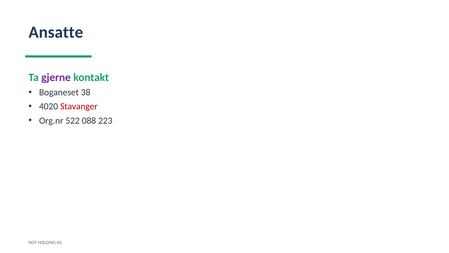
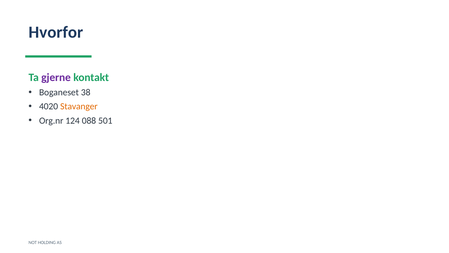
Ansatte: Ansatte -> Hvorfor (56, 32)
Stavanger colour: red -> orange (79, 106)
522: 522 -> 124 (73, 120)
223: 223 -> 501 (105, 120)
